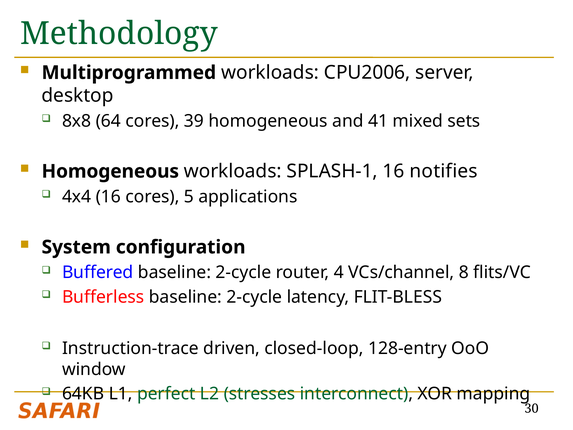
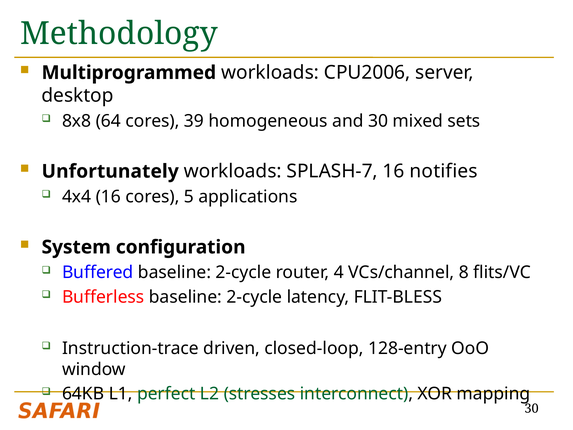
and 41: 41 -> 30 (378, 121)
Homogeneous: Homogeneous -> Unfortunately (110, 171)
SPLASH-1: SPLASH-1 -> SPLASH-7 (332, 171)
